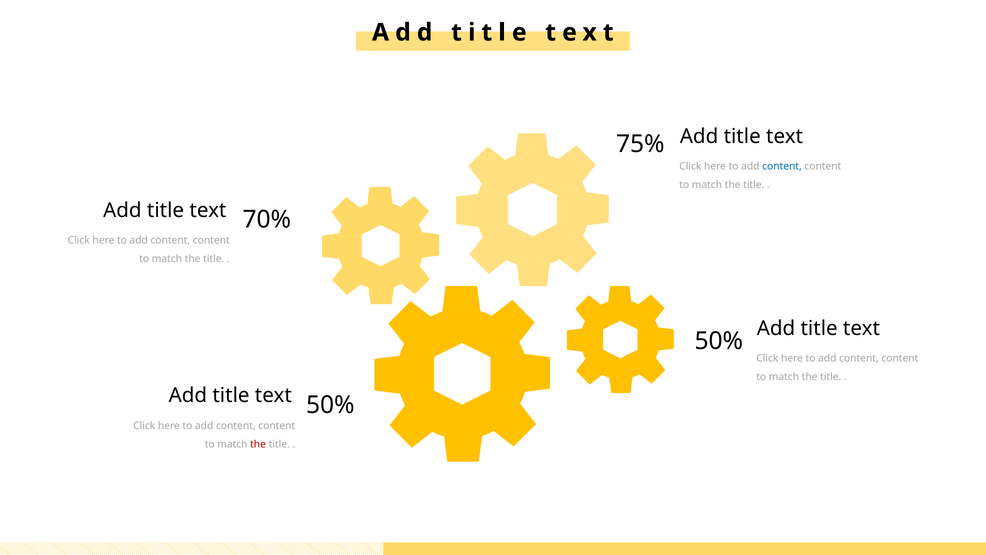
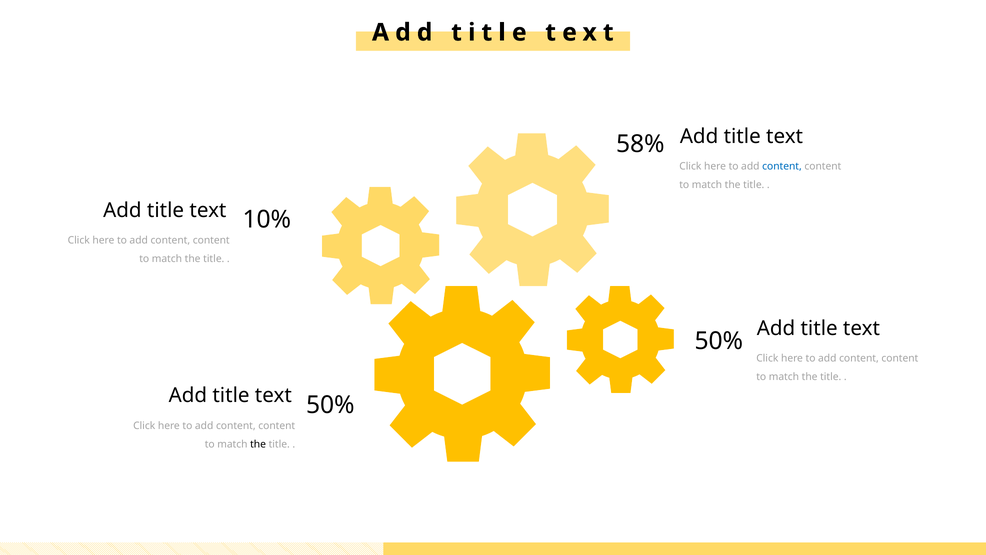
75%: 75% -> 58% (641, 144)
70%: 70% -> 10% (267, 220)
the colour: red -> black (258, 444)
